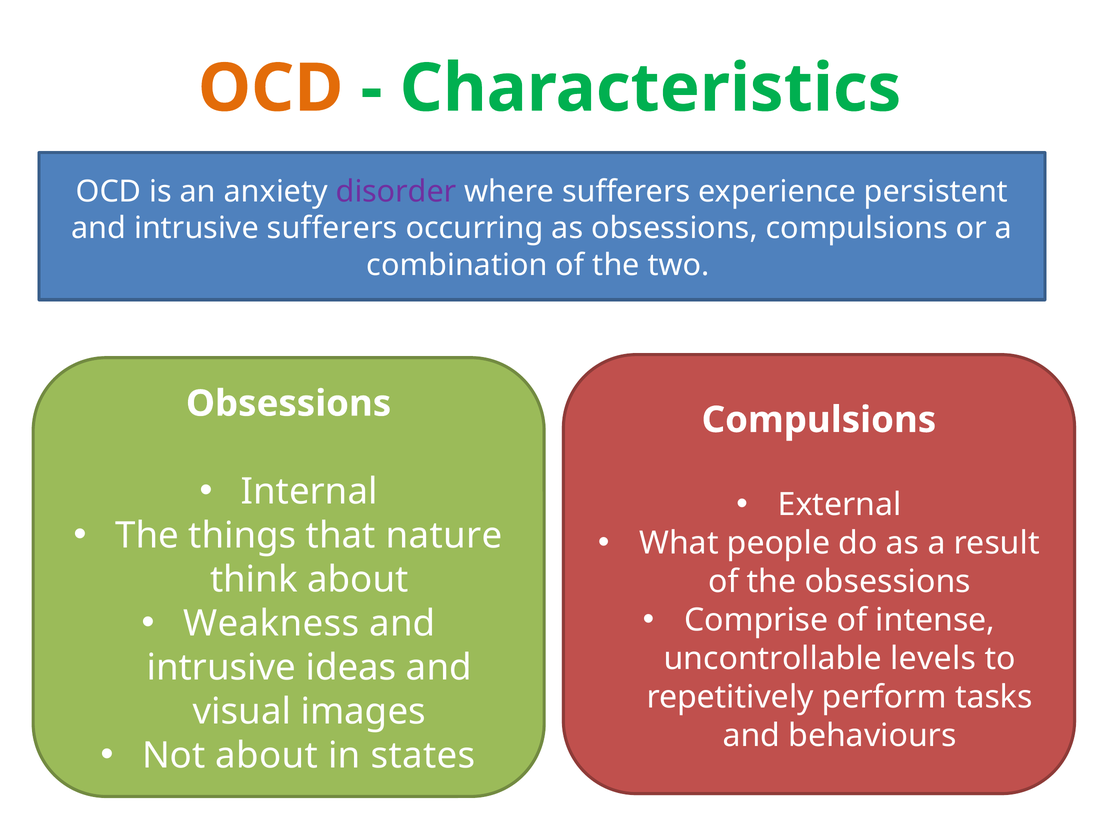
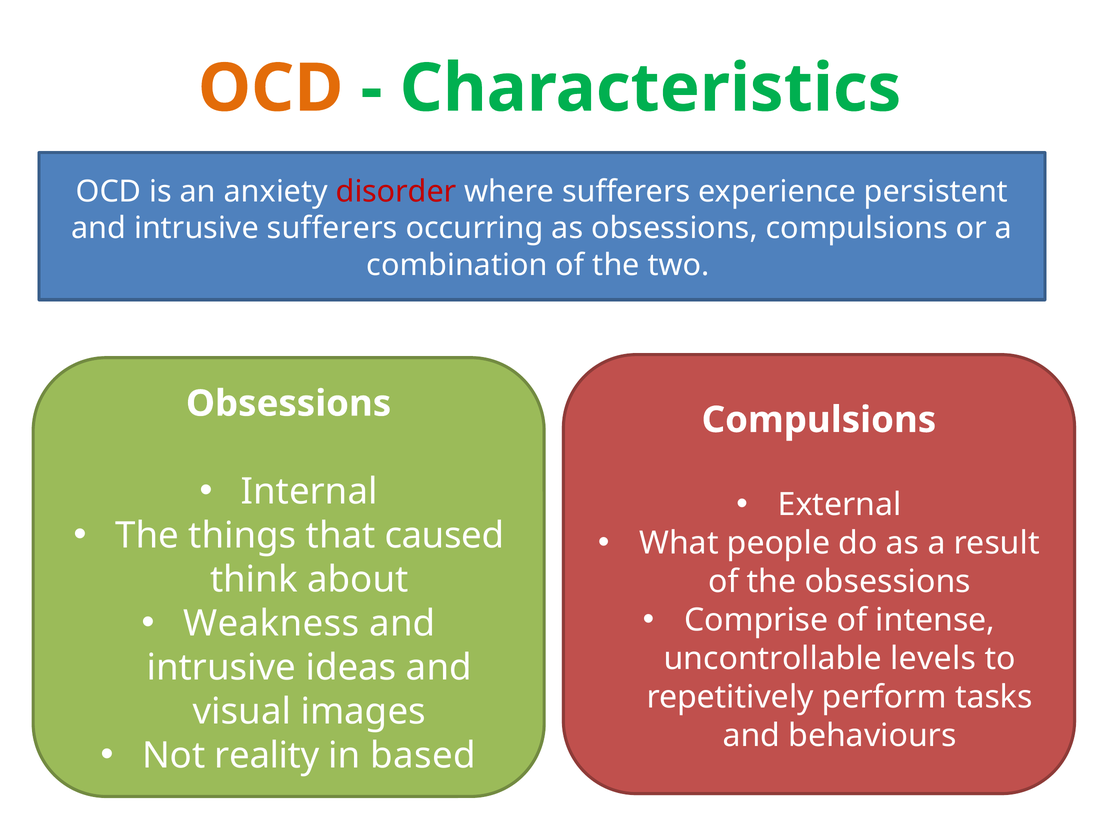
disorder colour: purple -> red (396, 192)
nature: nature -> caused (444, 536)
Not about: about -> reality (267, 756)
states: states -> based (423, 756)
